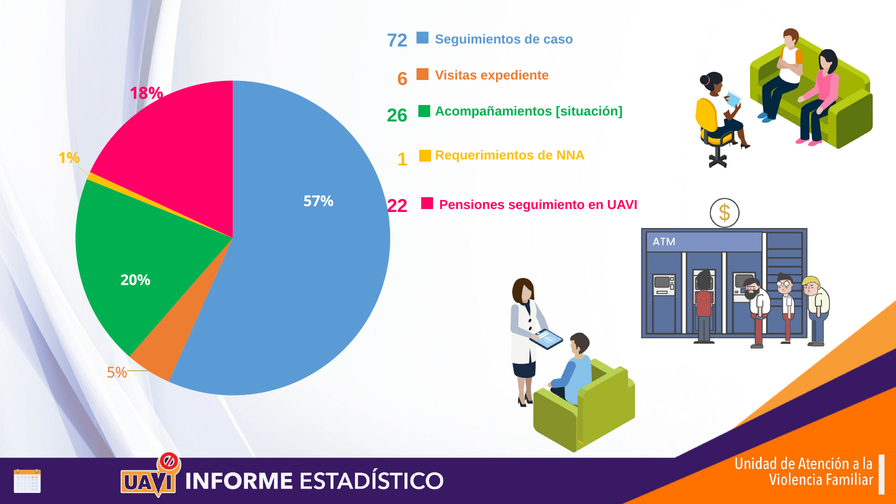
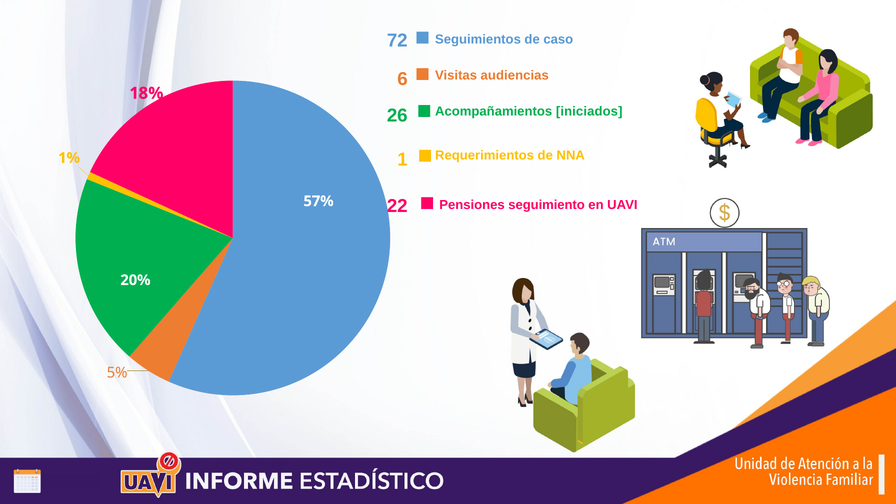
expediente: expediente -> audiencias (515, 75)
situación: situación -> iniciados (589, 112)
